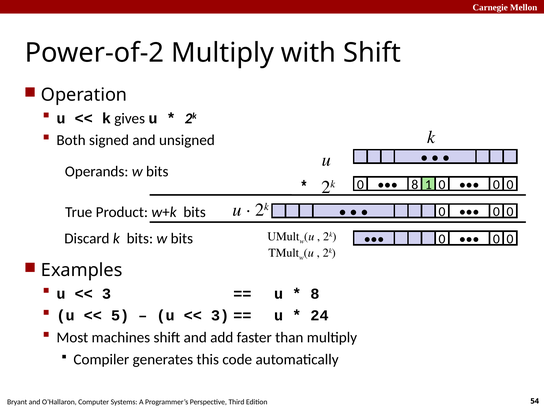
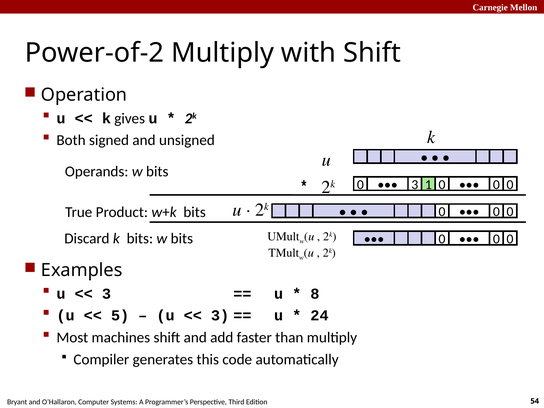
0 8: 8 -> 3 (415, 185)
